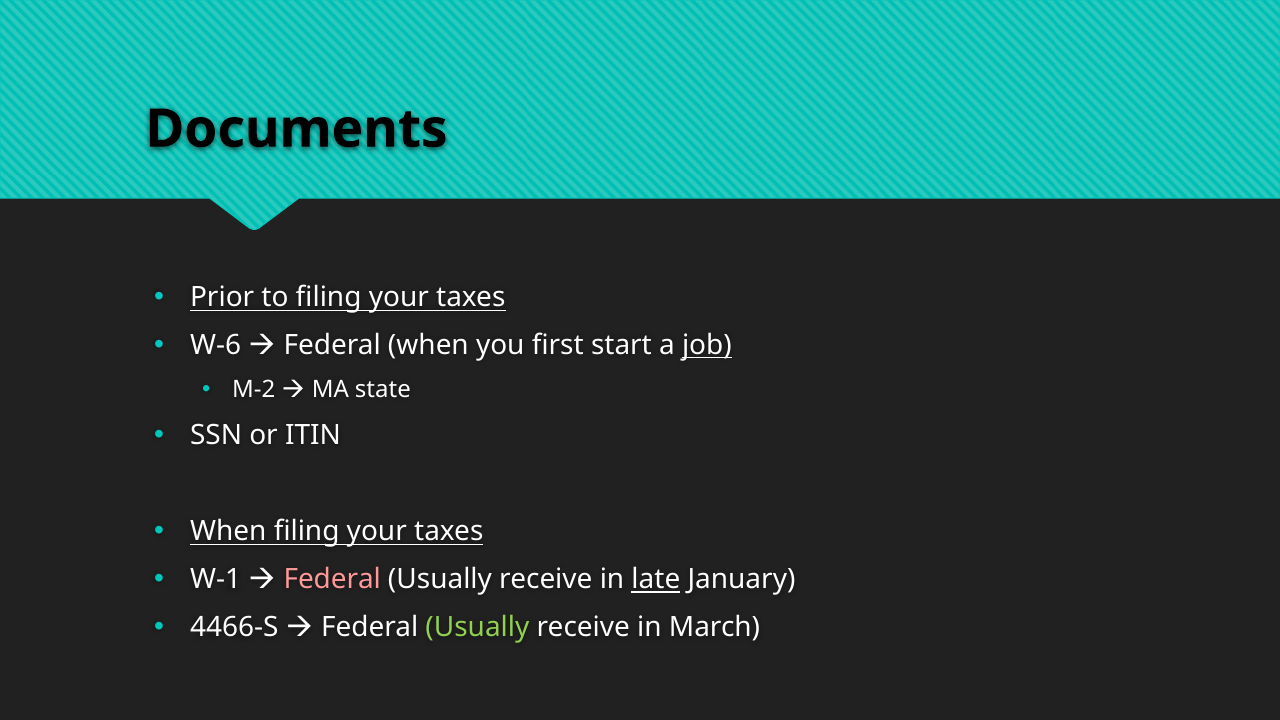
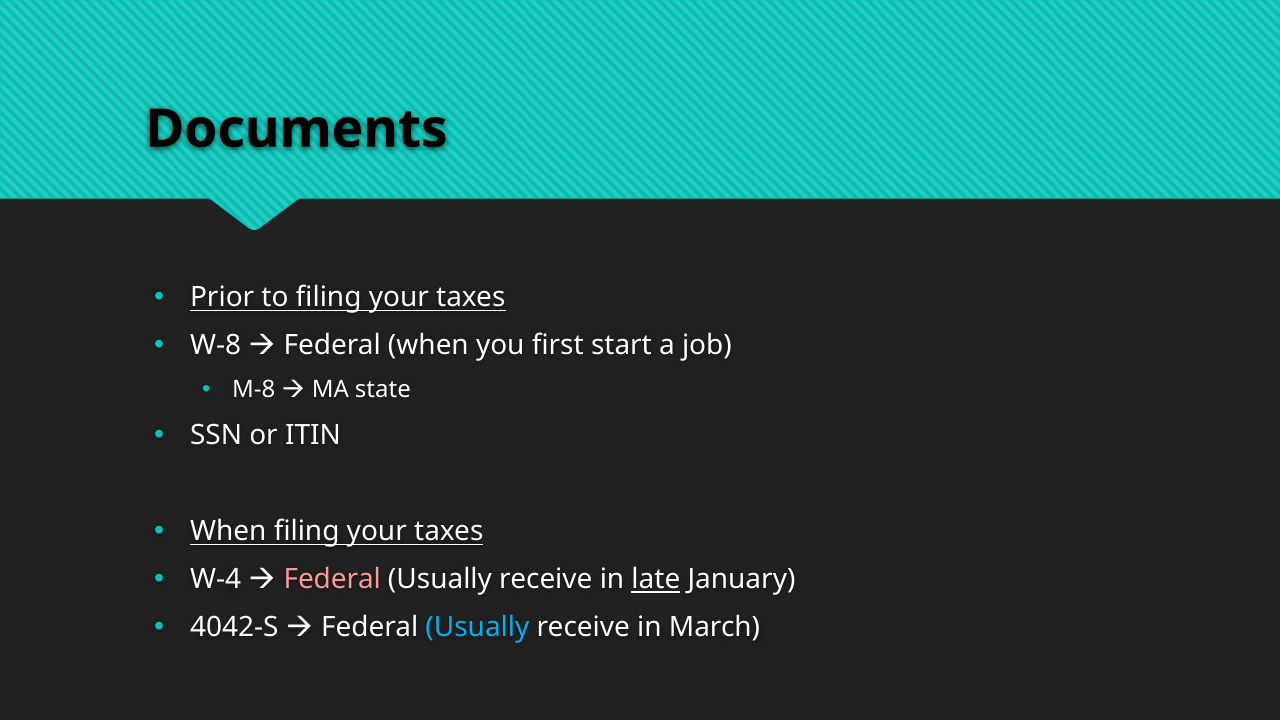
W-6: W-6 -> W-8 (216, 346)
job underline: present -> none (707, 346)
M-2: M-2 -> M-8 (254, 390)
W-1: W-1 -> W-4 (216, 580)
4466-S: 4466-S -> 4042-S (234, 628)
Usually colour: light green -> light blue (477, 628)
